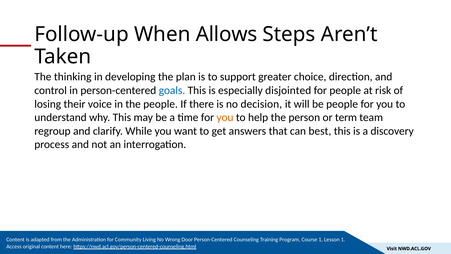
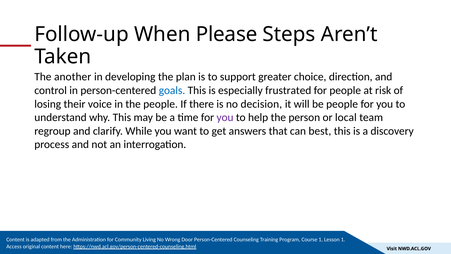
Allows: Allows -> Please (227, 34)
thinking: thinking -> another (73, 77)
disjointed: disjointed -> frustrated (288, 90)
you colour: orange -> purple (225, 117)
term: term -> local (346, 117)
